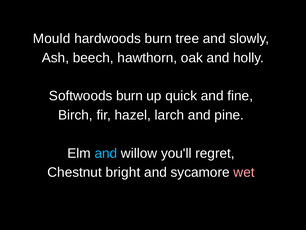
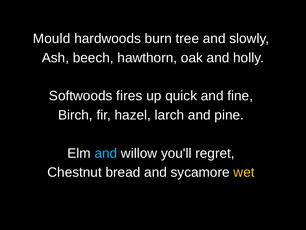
Softwoods burn: burn -> fires (129, 96)
bright: bright -> bread (123, 172)
wet colour: pink -> yellow (244, 172)
